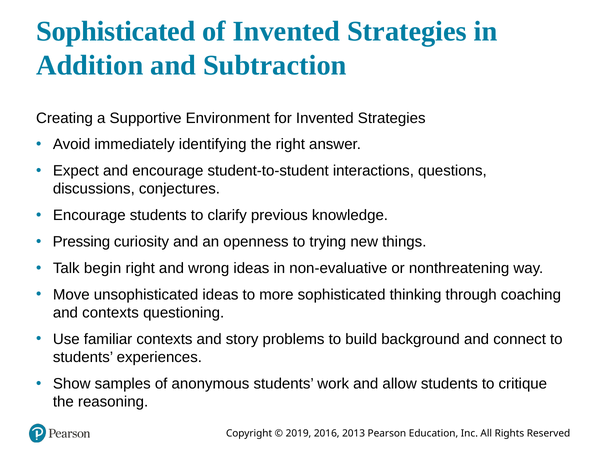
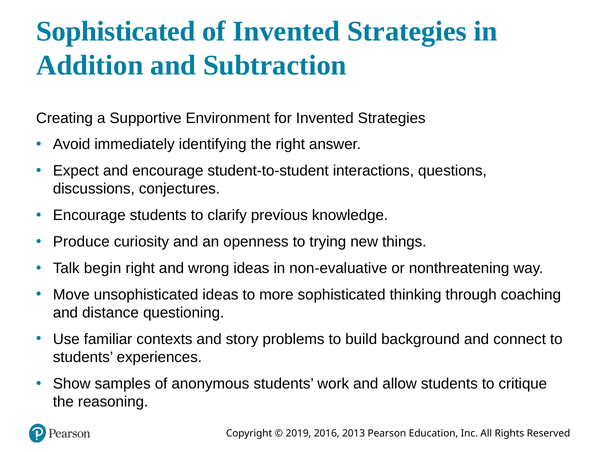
Pressing: Pressing -> Produce (81, 242)
and contexts: contexts -> distance (110, 313)
